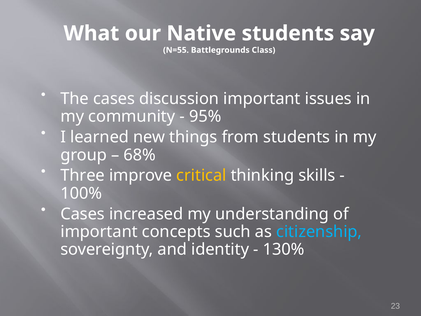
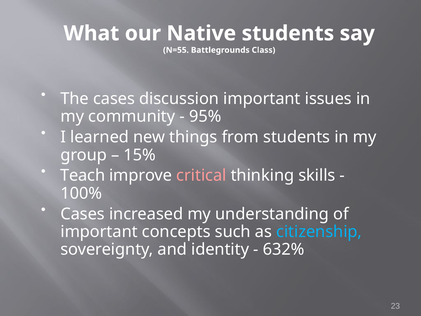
68%: 68% -> 15% (140, 155)
Three: Three -> Teach (83, 175)
critical colour: yellow -> pink (201, 175)
130%: 130% -> 632% (284, 249)
